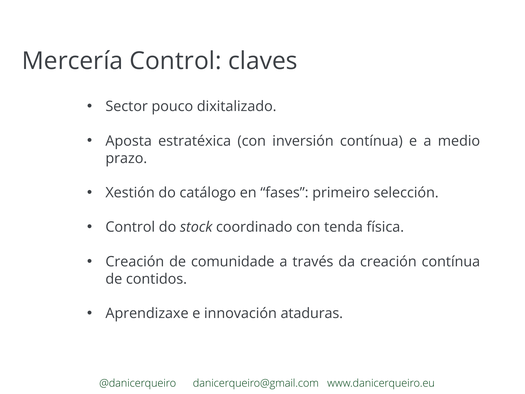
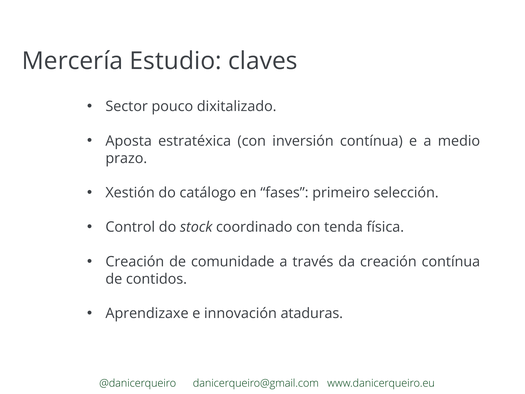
Mercería Control: Control -> Estudio (176, 61)
